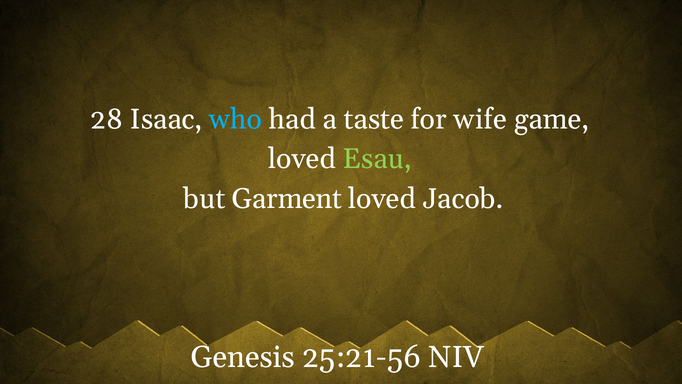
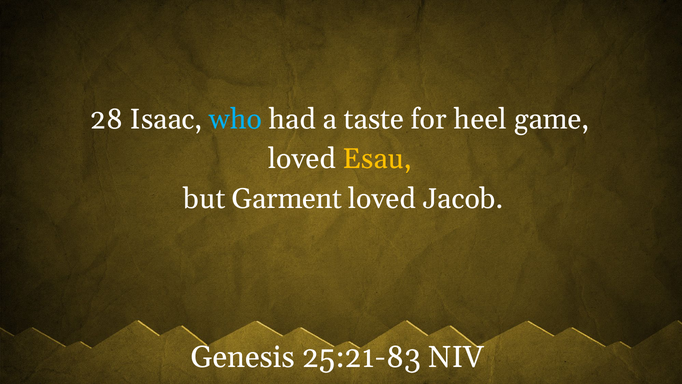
wife: wife -> heel (480, 119)
Esau colour: light green -> yellow (377, 159)
25:21-56: 25:21-56 -> 25:21-83 (362, 357)
